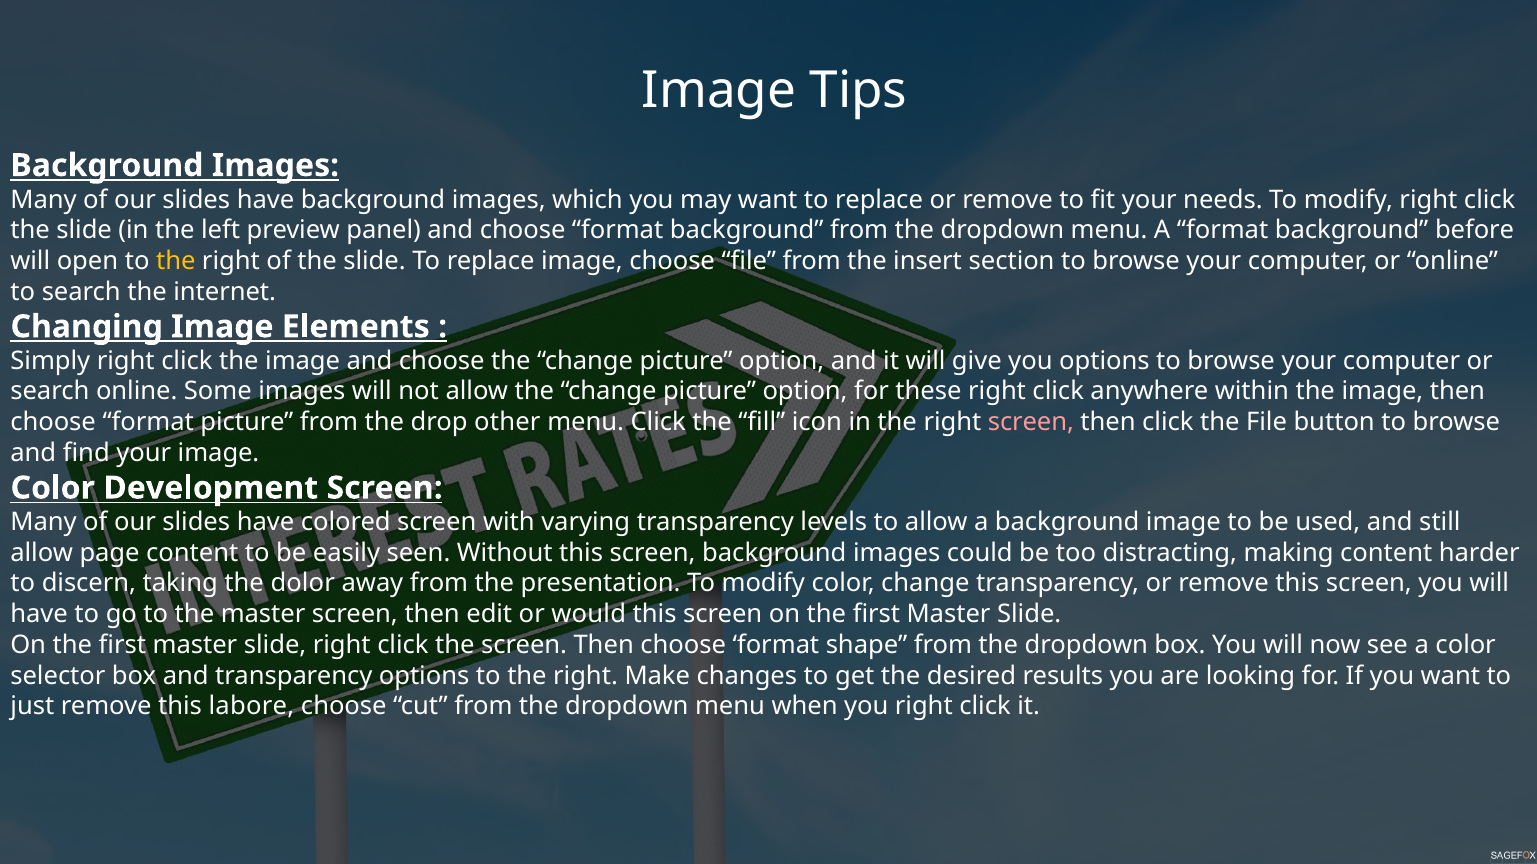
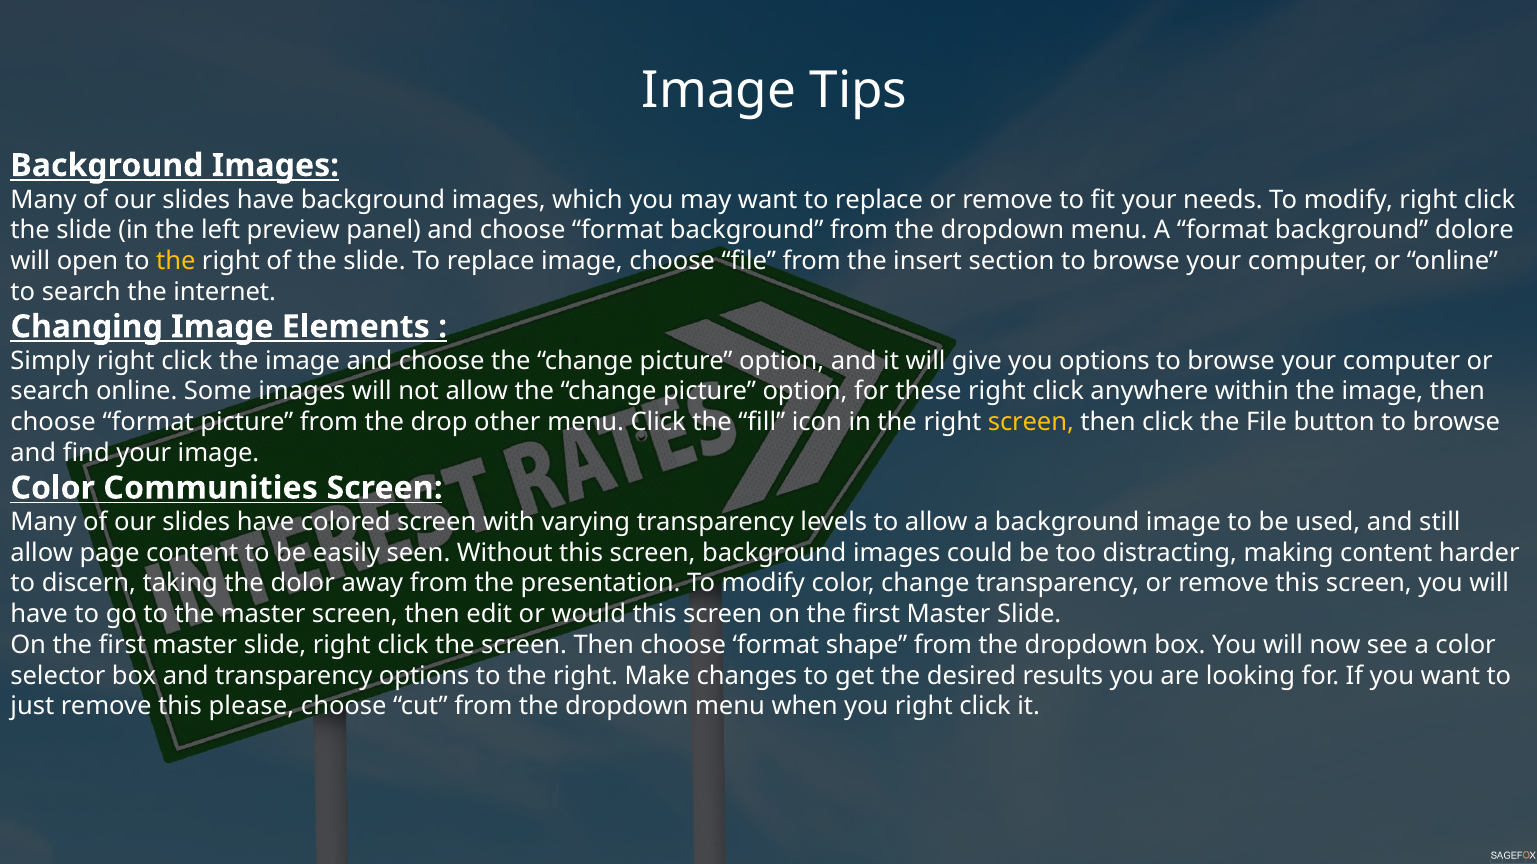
before: before -> dolore (1475, 230)
screen colour: pink -> yellow (1031, 423)
Development: Development -> Communities (211, 488)
labore: labore -> please (251, 707)
